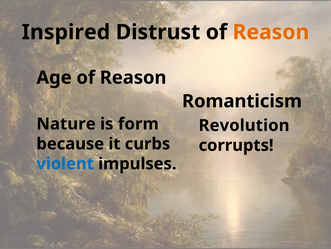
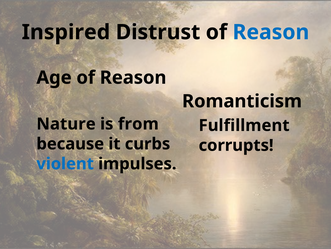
Reason colour: orange -> blue (271, 32)
form: form -> from (138, 124)
Revolution: Revolution -> Fulfillment (244, 125)
